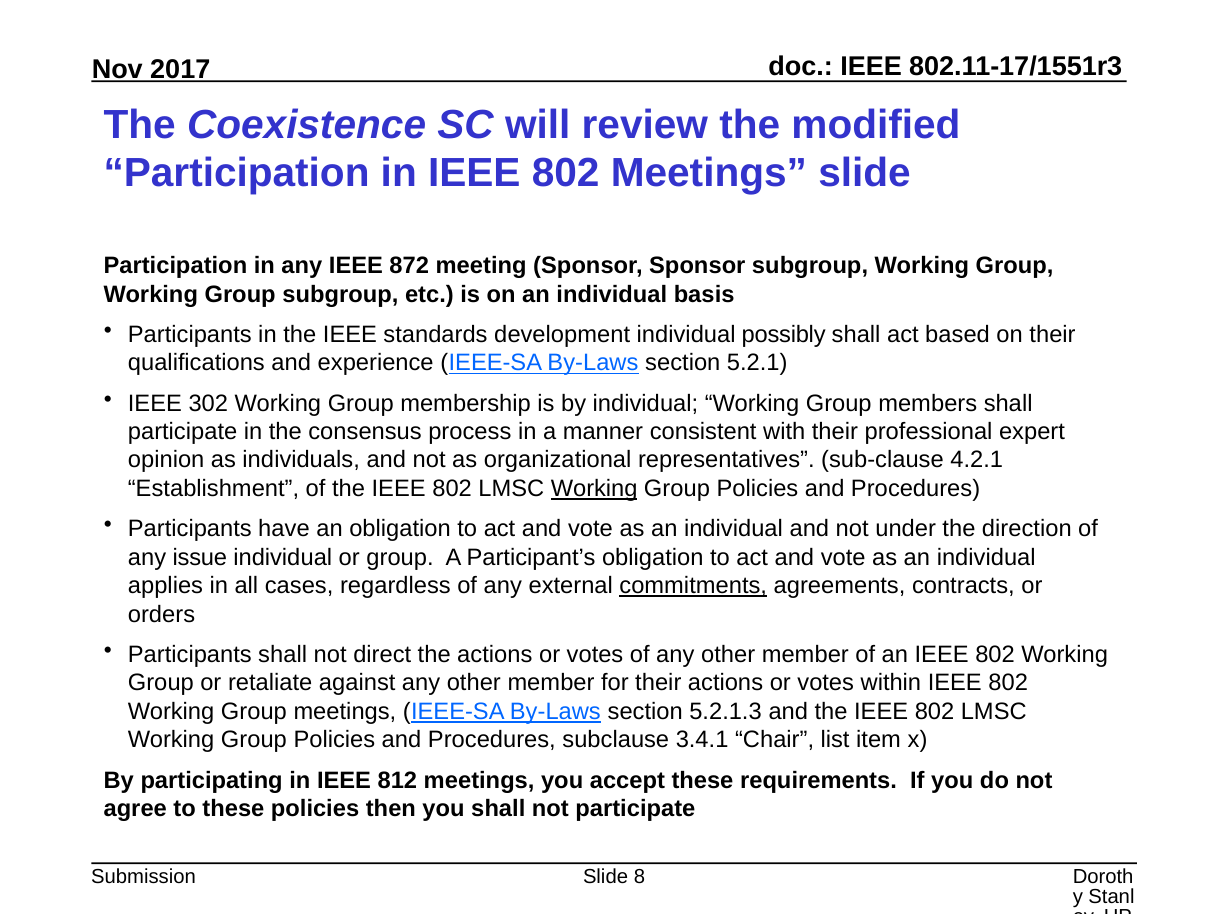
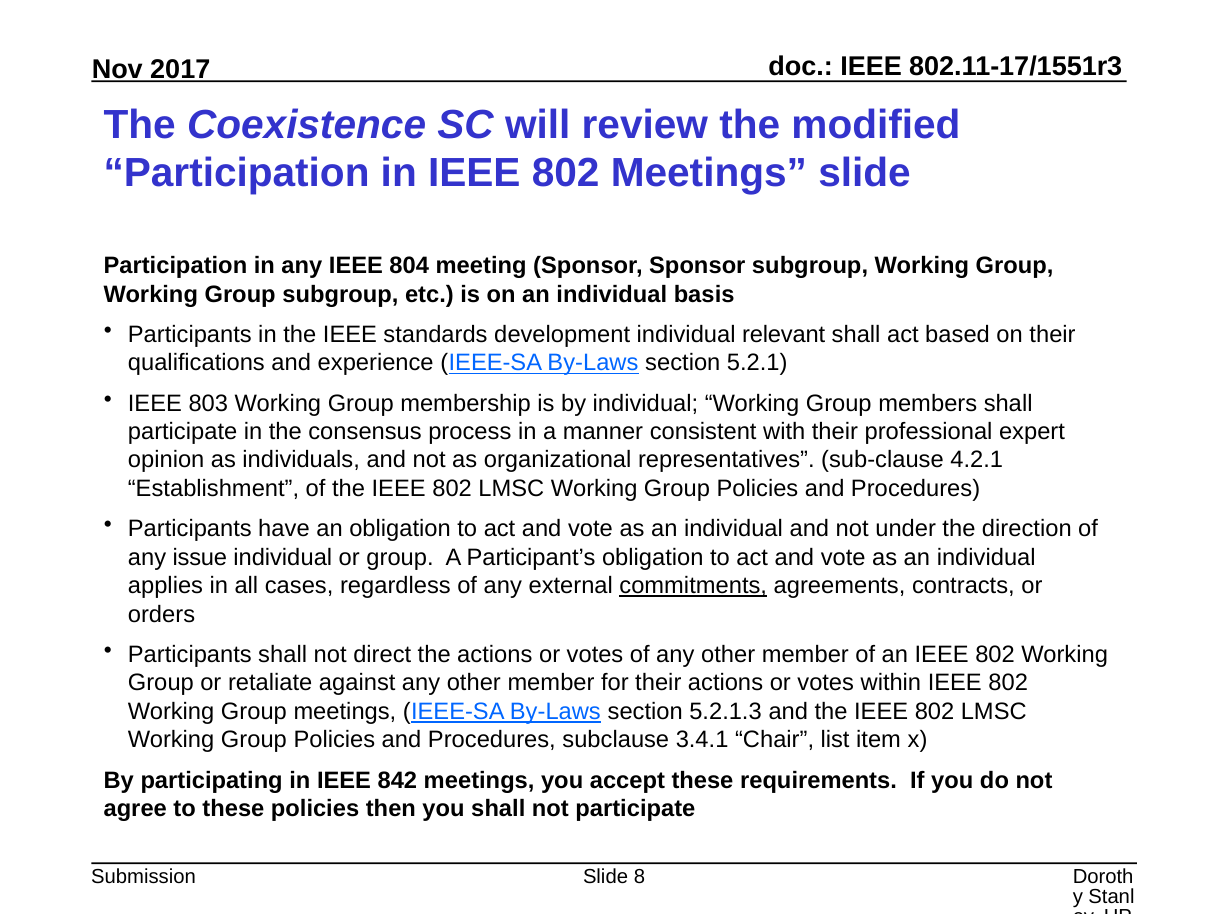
872: 872 -> 804 (409, 266)
possibly: possibly -> relevant (784, 334)
302: 302 -> 803 (208, 403)
Working underline: present -> none (594, 488)
812: 812 -> 842 (397, 780)
